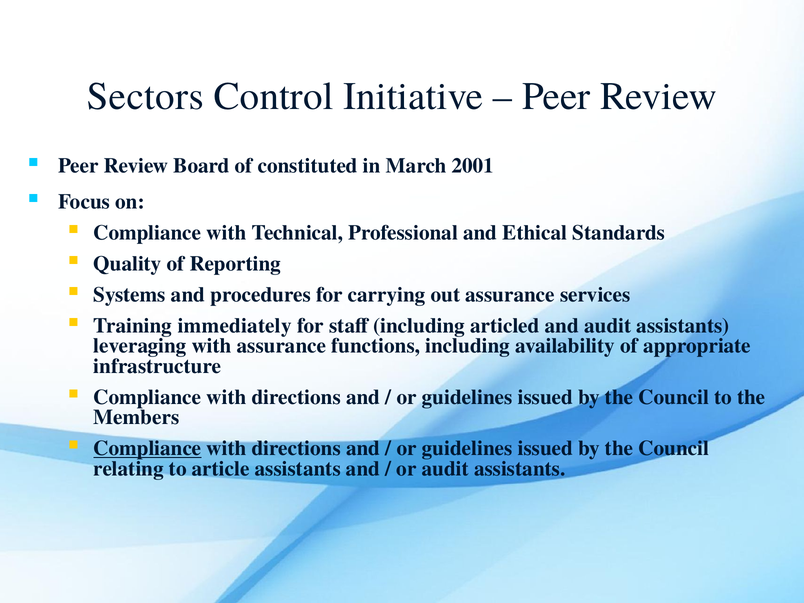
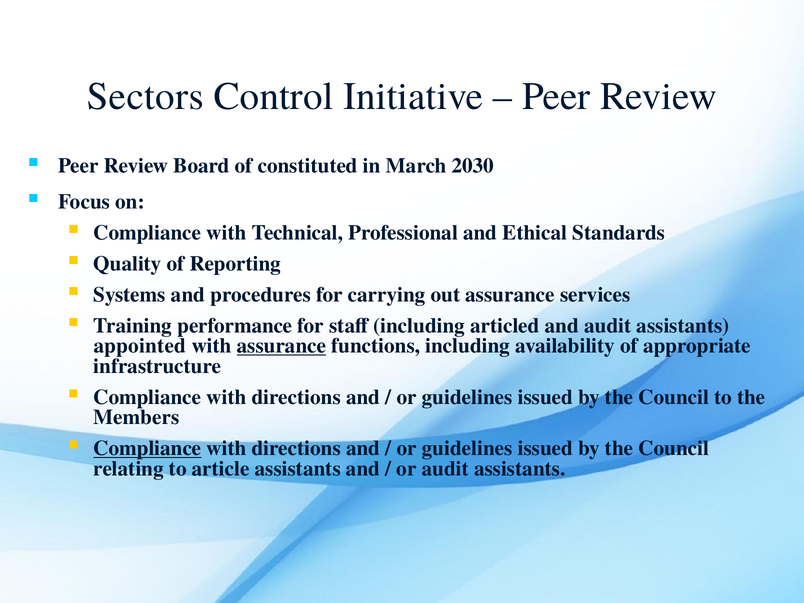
2001: 2001 -> 2030 (473, 166)
immediately: immediately -> performance (235, 326)
leveraging: leveraging -> appointed (140, 346)
assurance underline: none -> present (281, 346)
